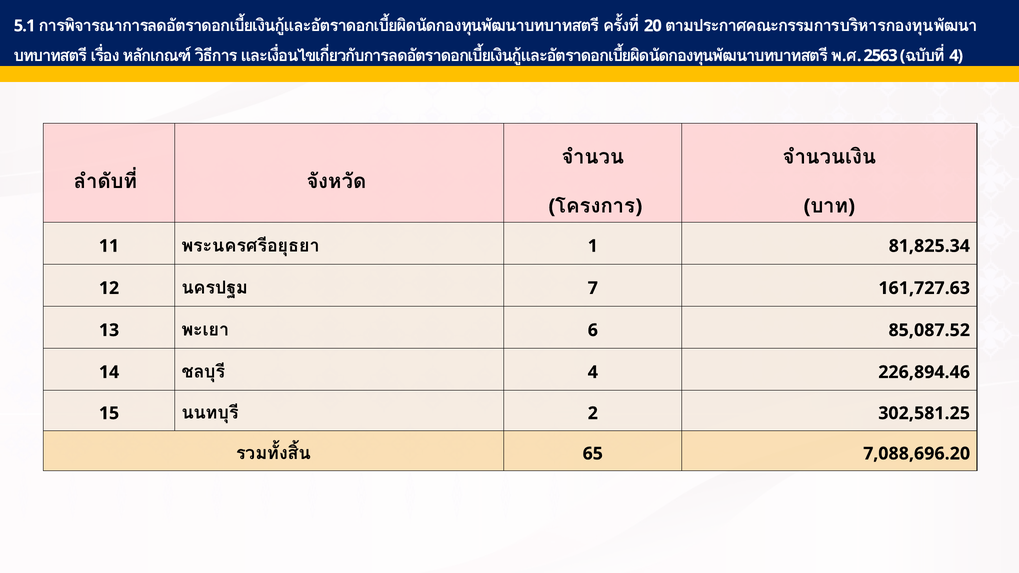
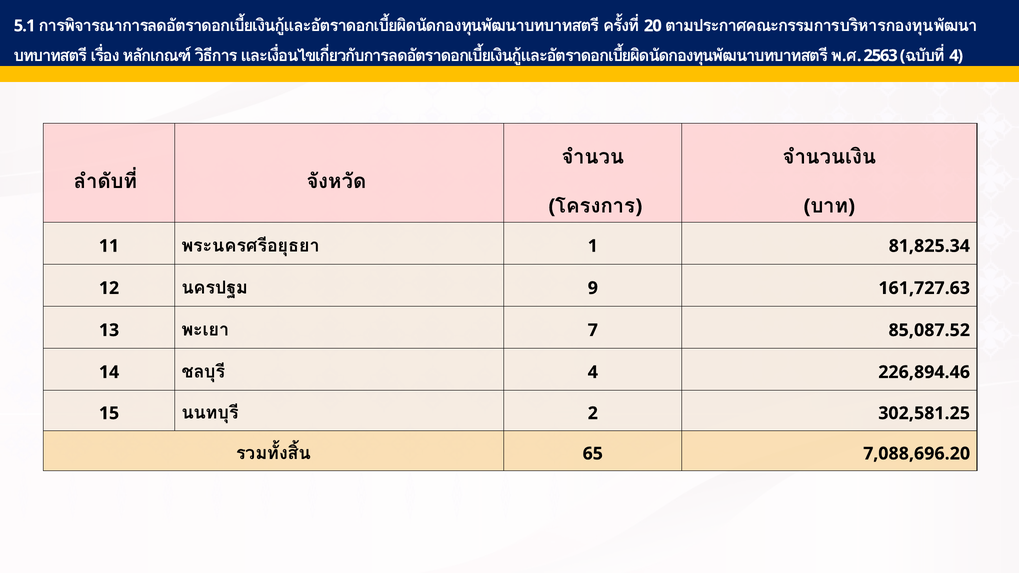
7: 7 -> 9 (593, 288)
6: 6 -> 7 (593, 330)
